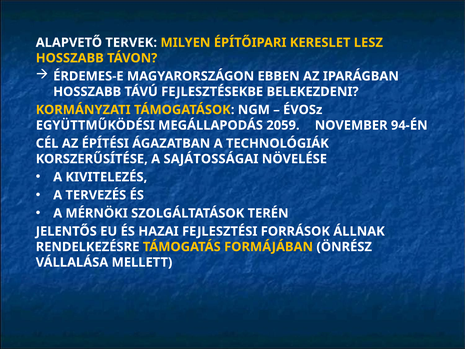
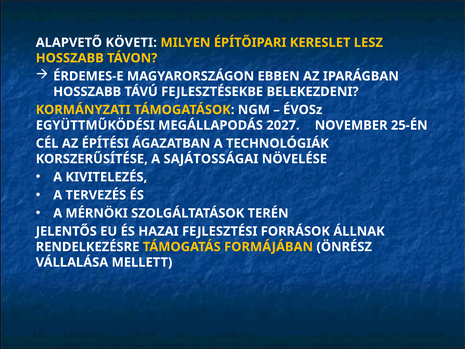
TERVEK: TERVEK -> KÖVETI (131, 43)
2059: 2059 -> 2027 (283, 125)
94-ÉN: 94-ÉN -> 25-ÉN (409, 125)
